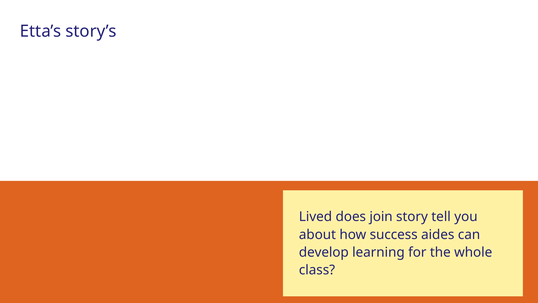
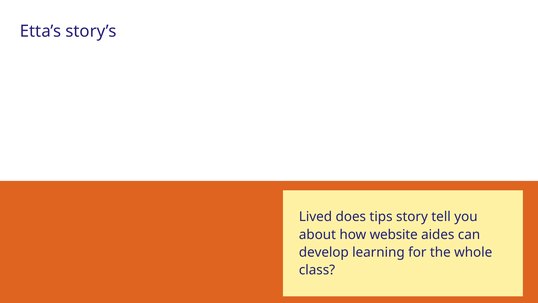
join: join -> tips (381, 217)
success: success -> website (394, 234)
